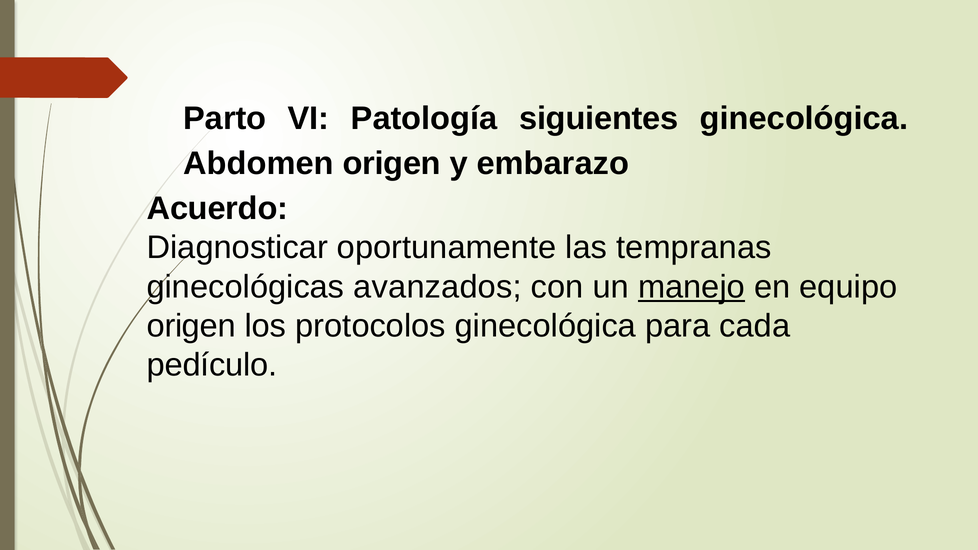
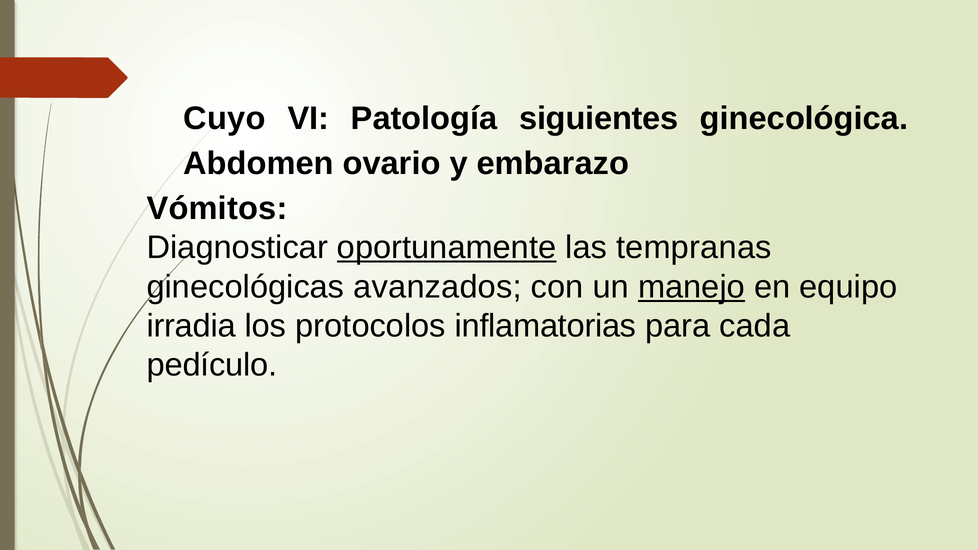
Parto: Parto -> Cuyo (225, 118)
Abdomen origen: origen -> ovario (392, 163)
Acuerdo: Acuerdo -> Vómitos (217, 209)
oportunamente underline: none -> present (447, 248)
origen: origen -> irradia (191, 326)
protocolos ginecológica: ginecológica -> inflamatorias (546, 326)
